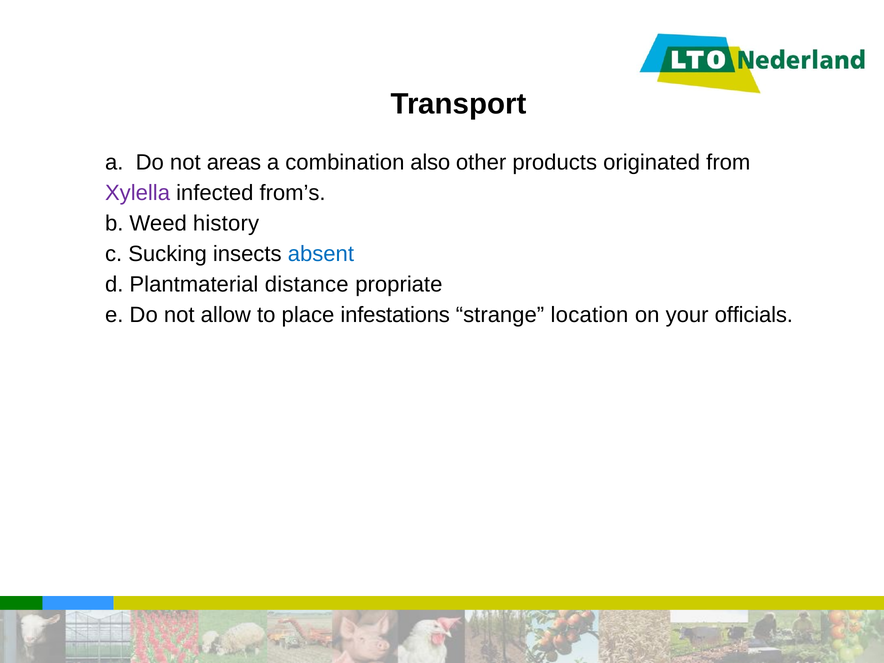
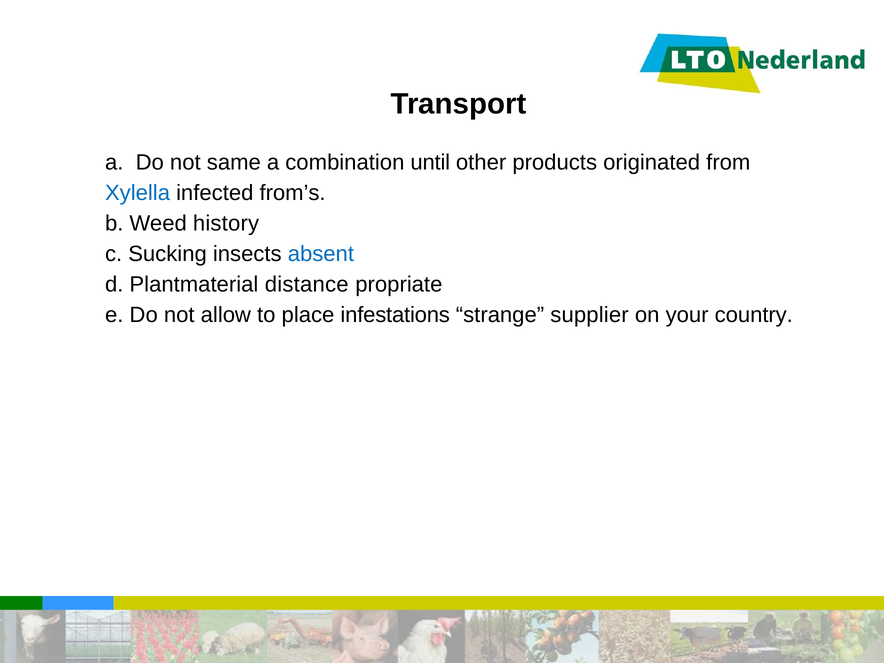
areas: areas -> same (234, 163)
also: also -> until (430, 163)
Xylella colour: purple -> blue (138, 193)
location: location -> supplier (589, 315)
officials: officials -> country (754, 315)
